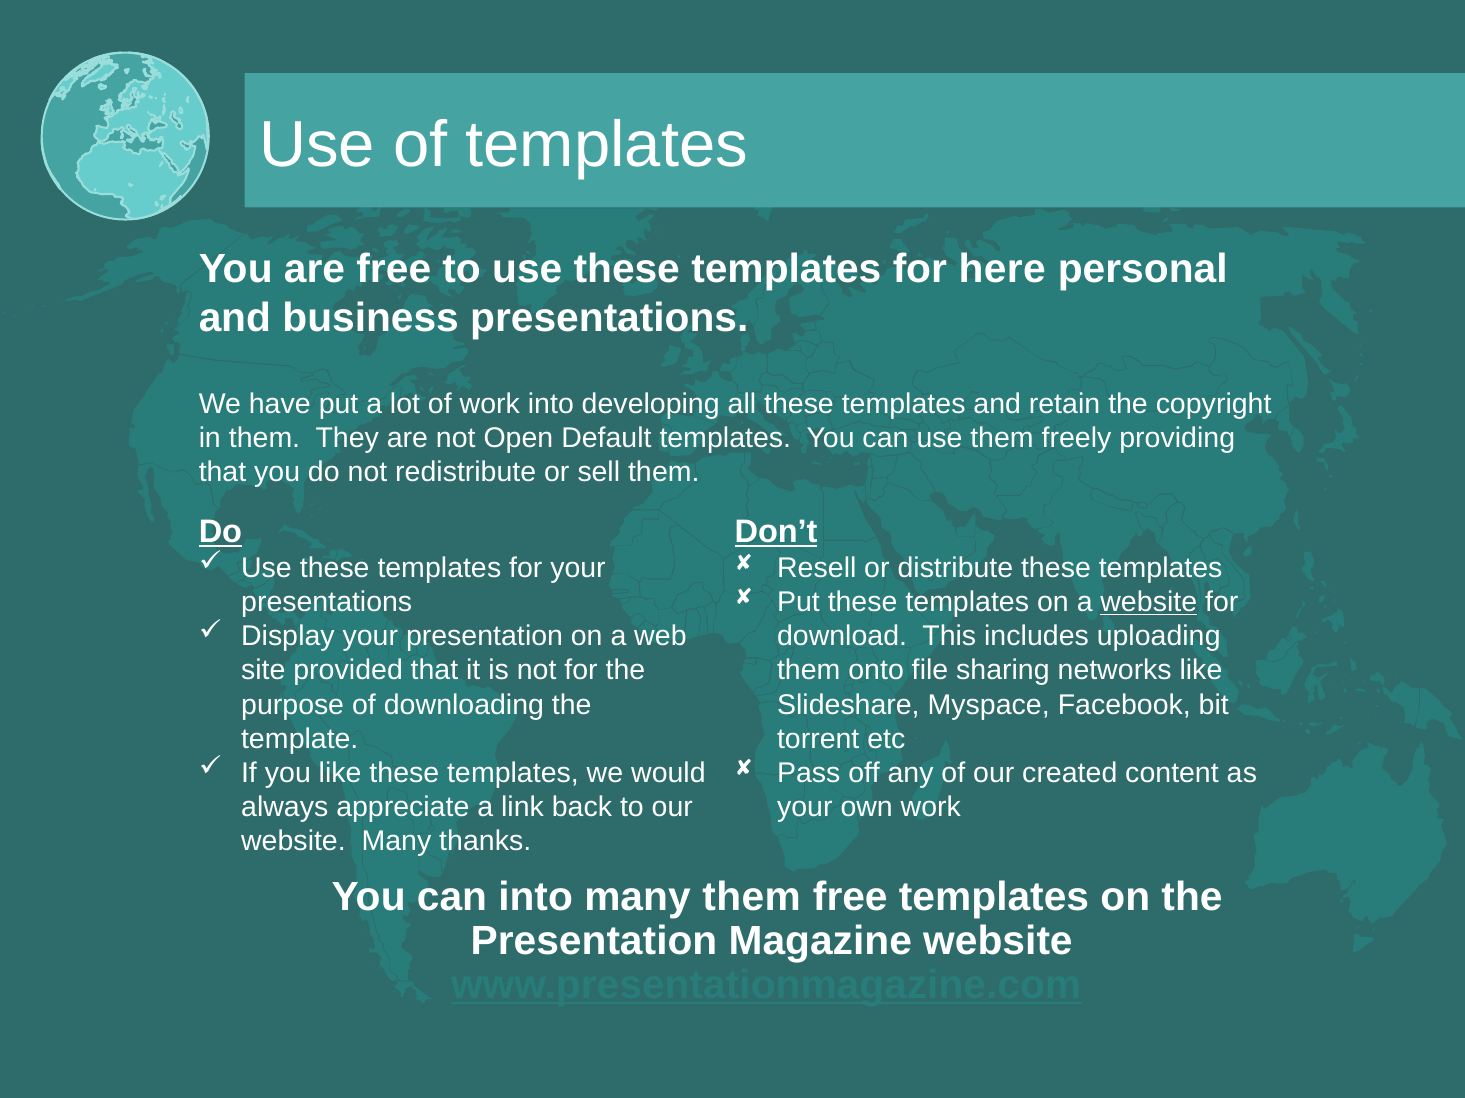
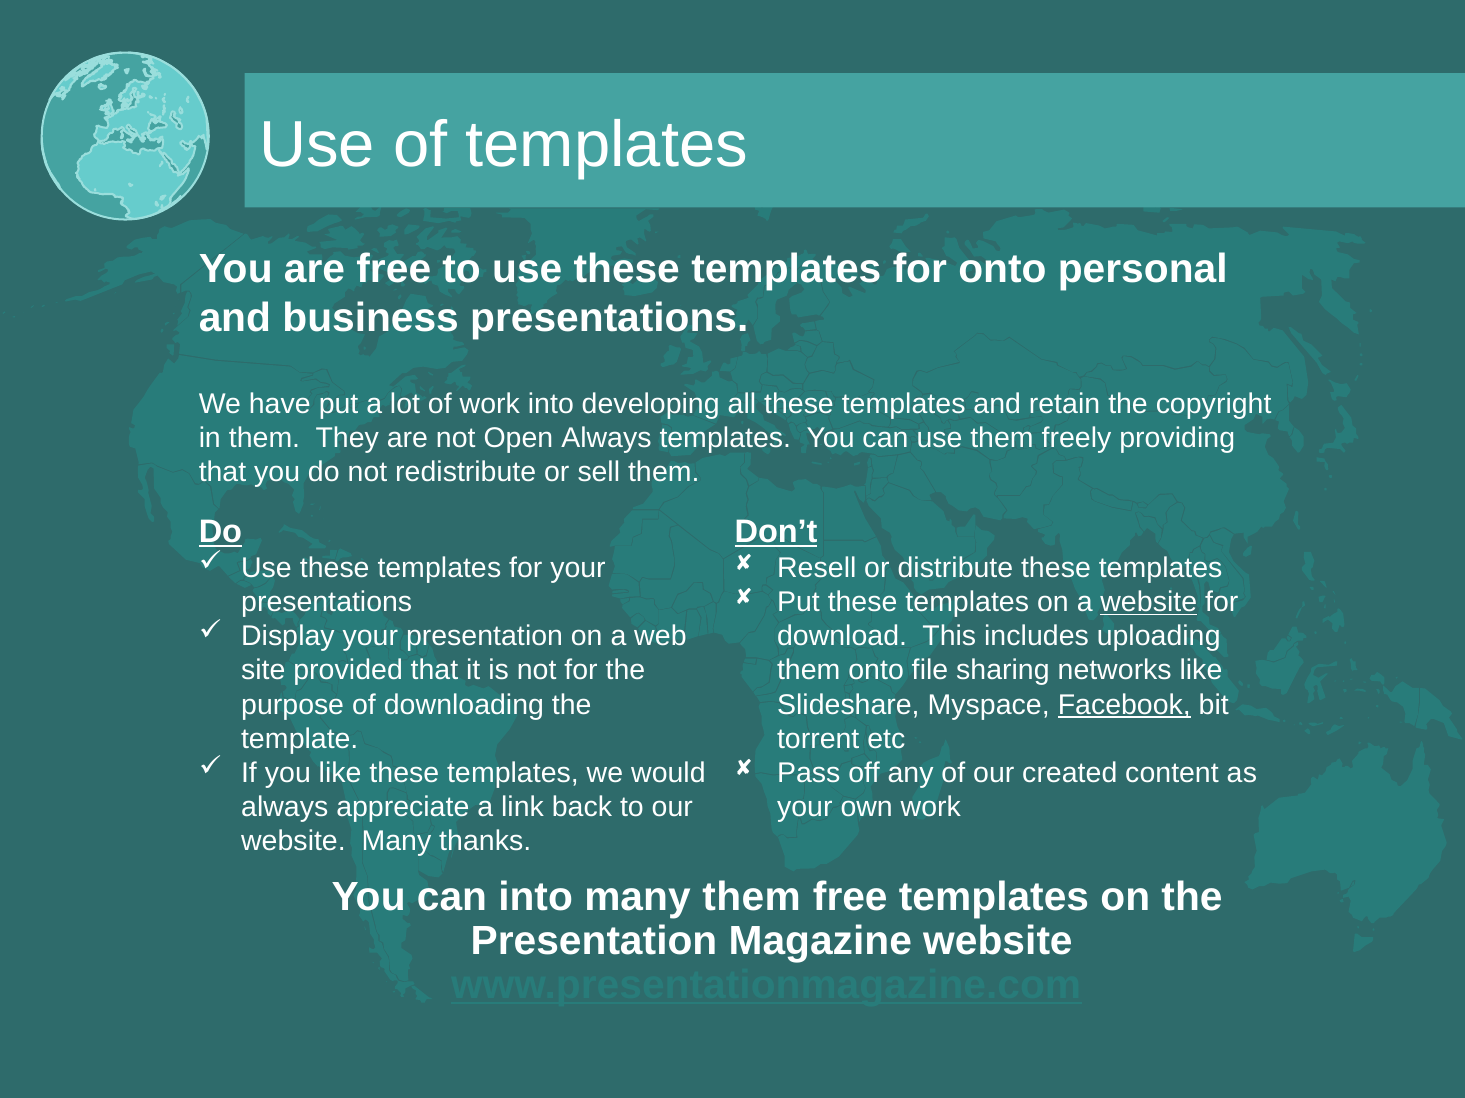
for here: here -> onto (1002, 269)
Open Default: Default -> Always (606, 439)
Facebook underline: none -> present (1124, 705)
